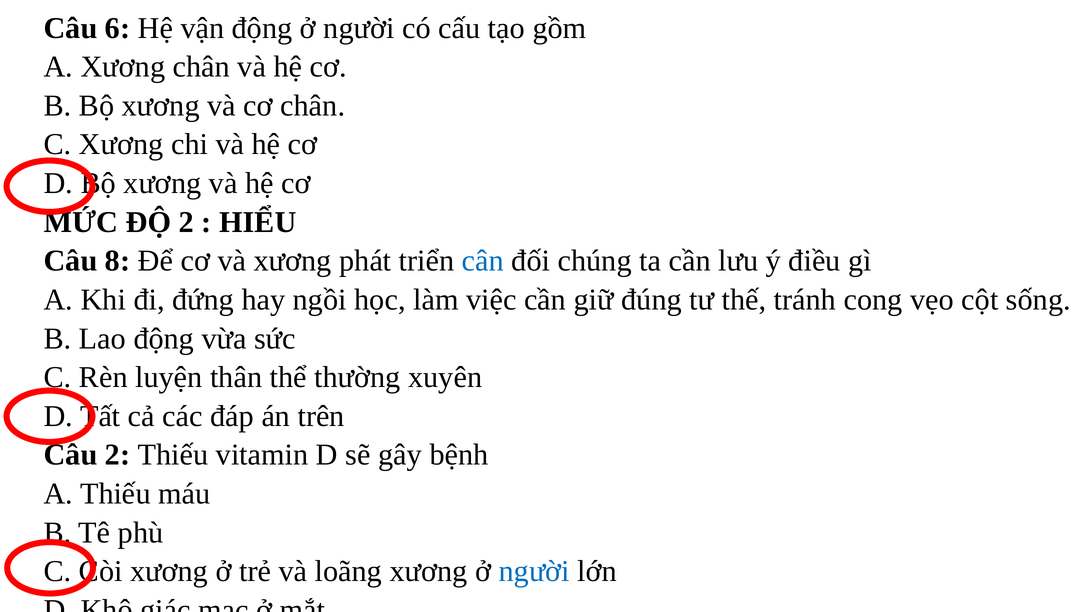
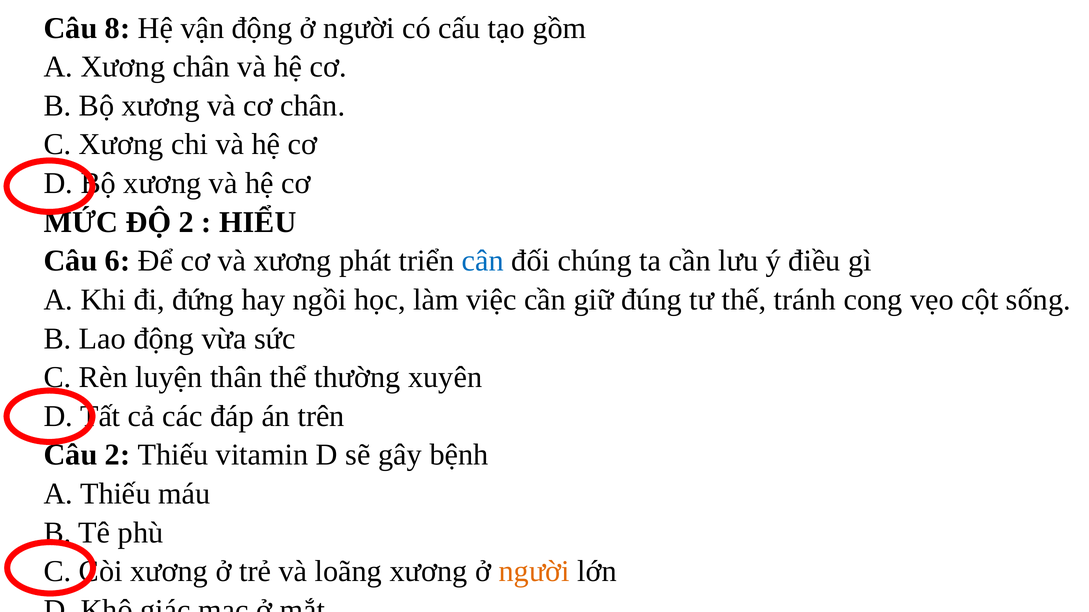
6: 6 -> 8 (118, 28)
8: 8 -> 6 (118, 261)
người colour: blue -> orange (534, 572)
